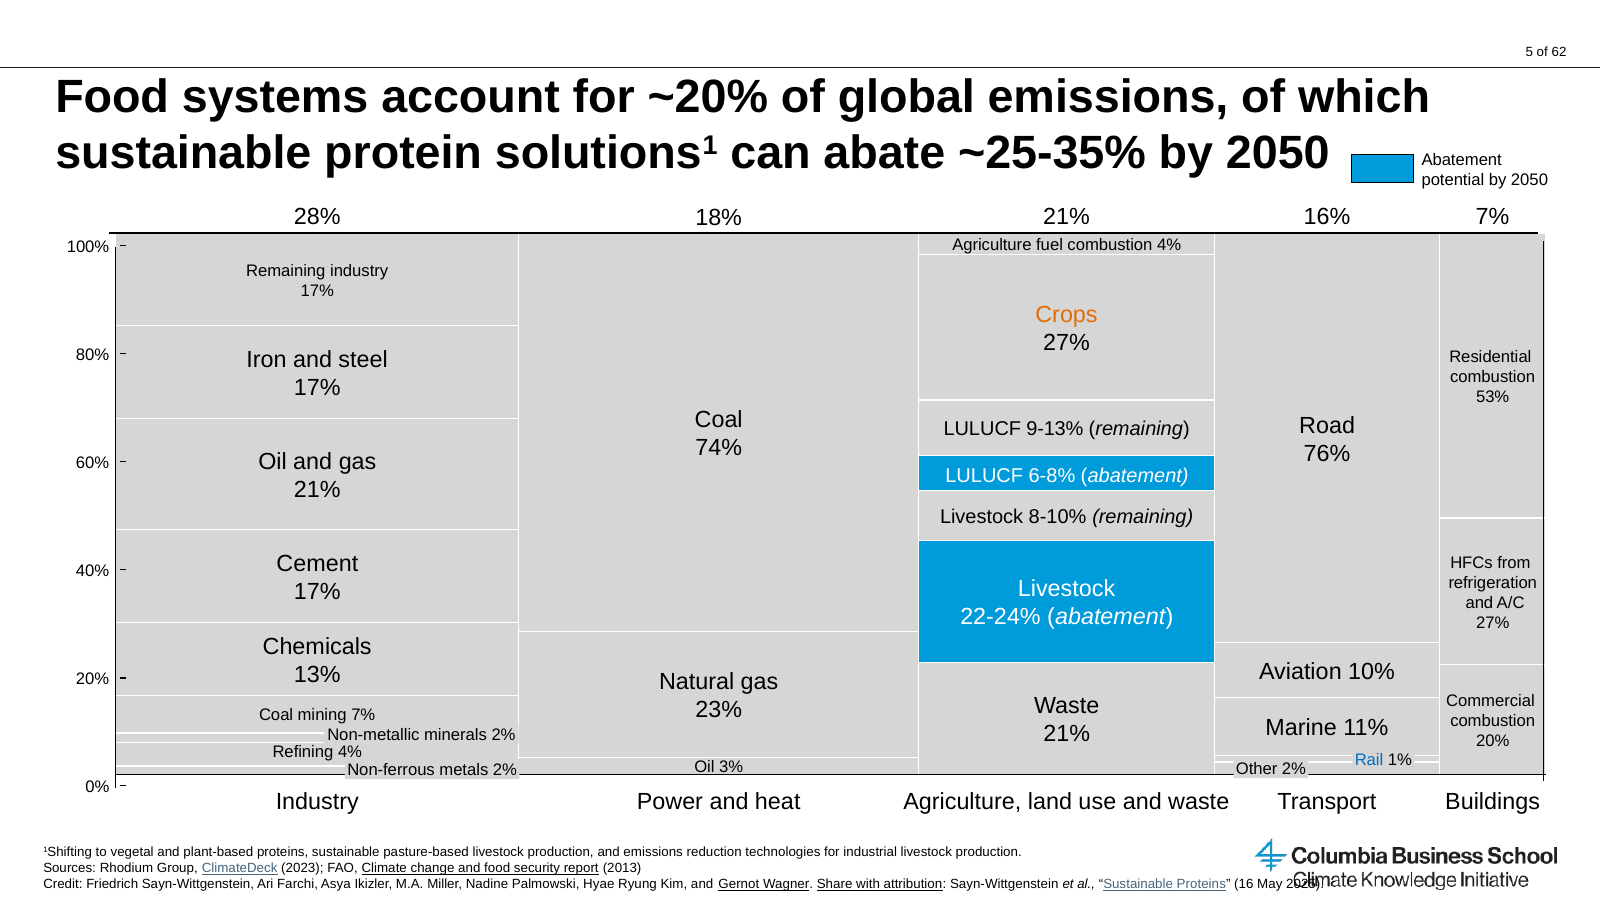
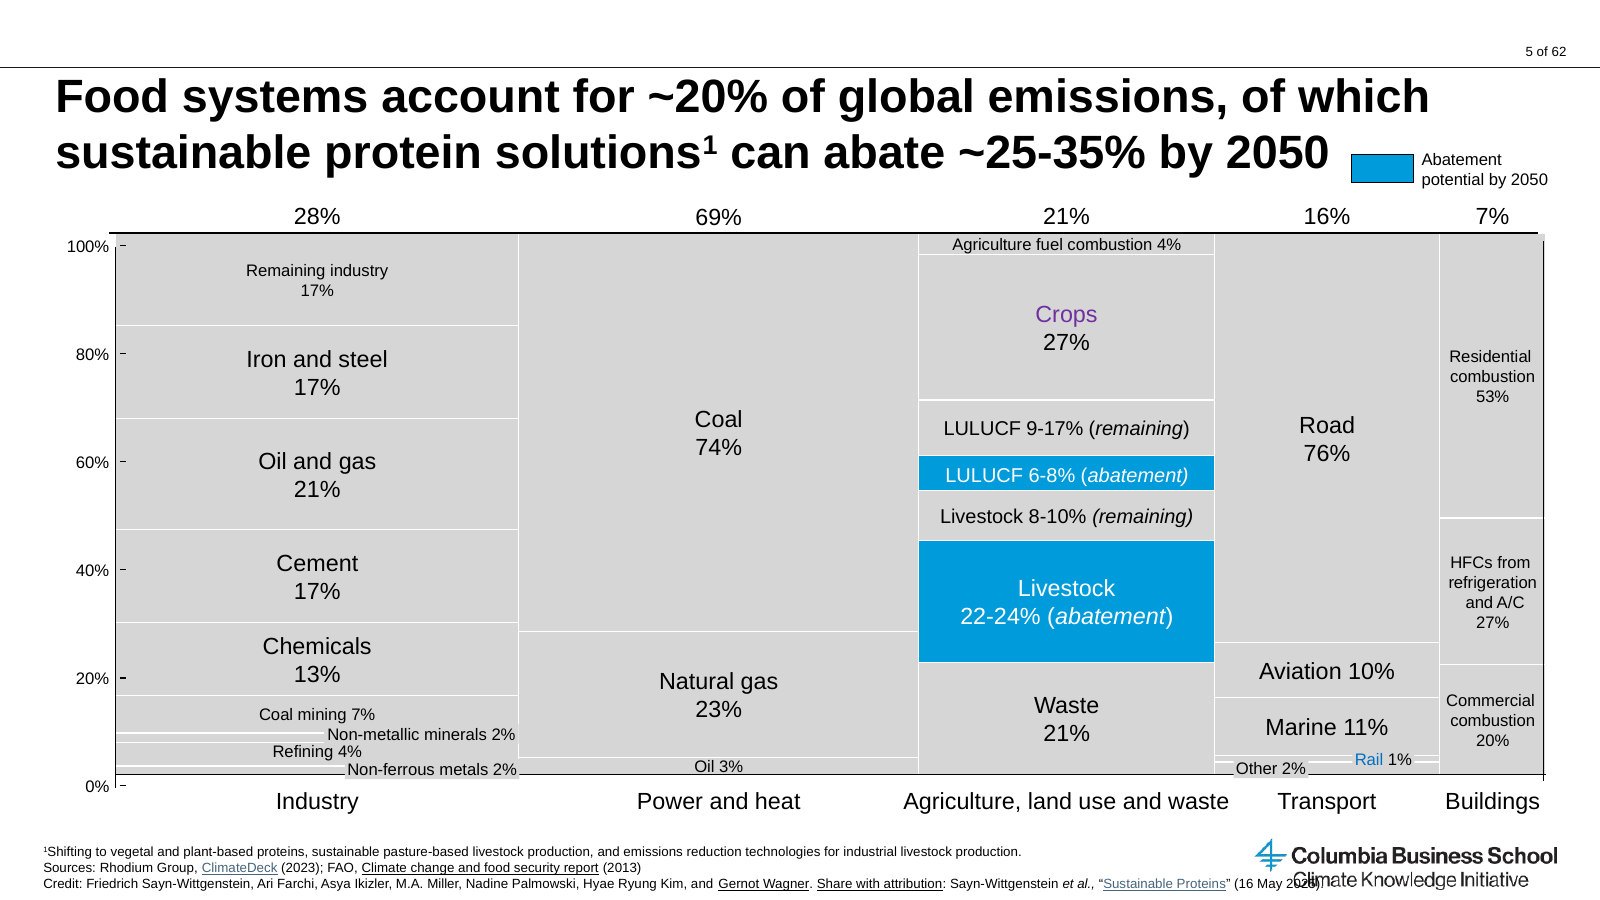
18%: 18% -> 69% (719, 217)
Crops colour: orange -> purple (1067, 315)
9-13%: 9-13% -> 9-17% (1055, 429)
